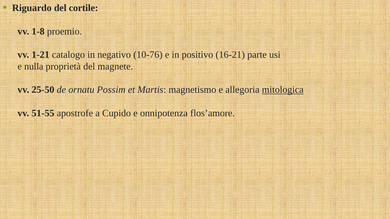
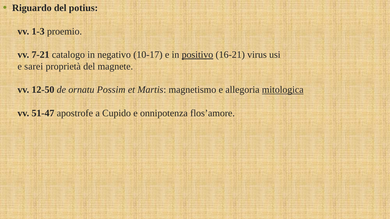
cortile: cortile -> potius (83, 8)
1-8: 1-8 -> 1-3 (38, 31)
1-21: 1-21 -> 7-21 (41, 55)
10-76: 10-76 -> 10-17 (148, 55)
positivo underline: none -> present (197, 55)
parte: parte -> virus (257, 55)
nulla: nulla -> sarei (34, 66)
25-50: 25-50 -> 12-50 (43, 90)
51-55: 51-55 -> 51-47 (43, 113)
